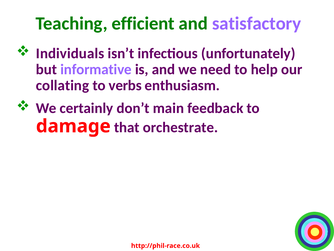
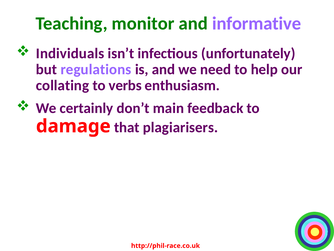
efficient: efficient -> monitor (143, 24)
satisfactory: satisfactory -> informative (257, 24)
informative: informative -> regulations (96, 69)
orchestrate: orchestrate -> plagiarisers (180, 127)
